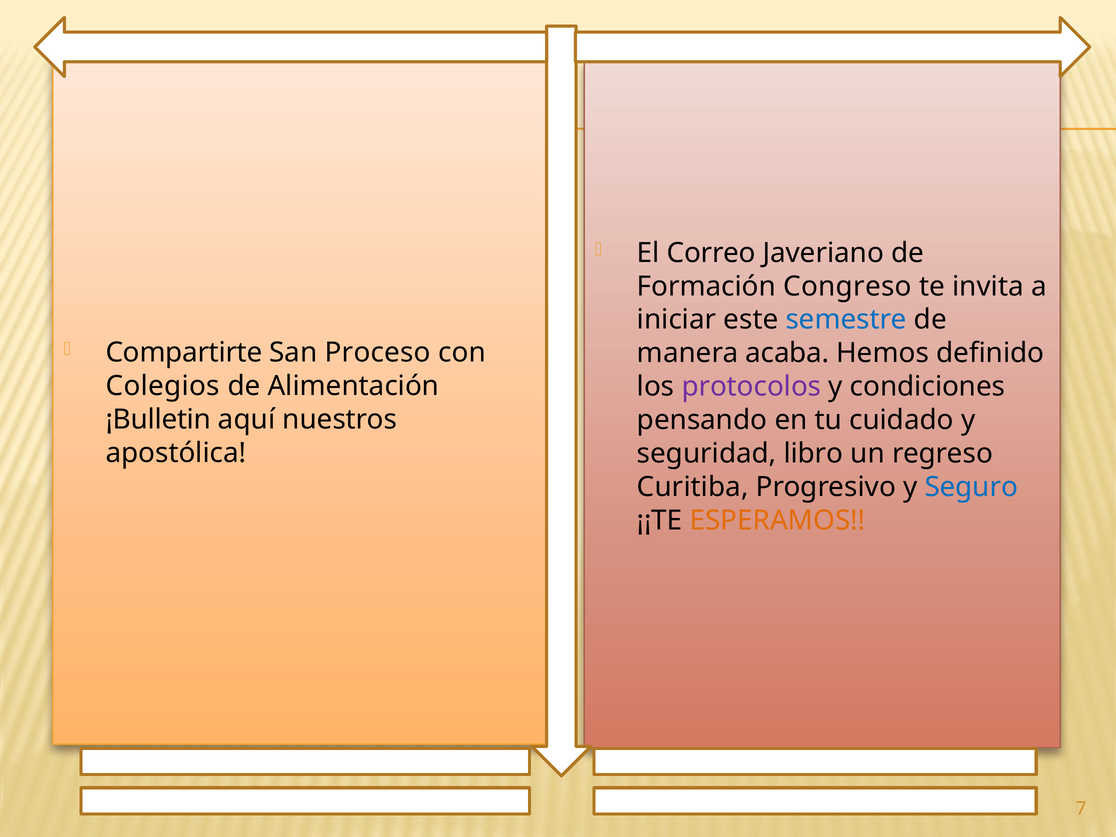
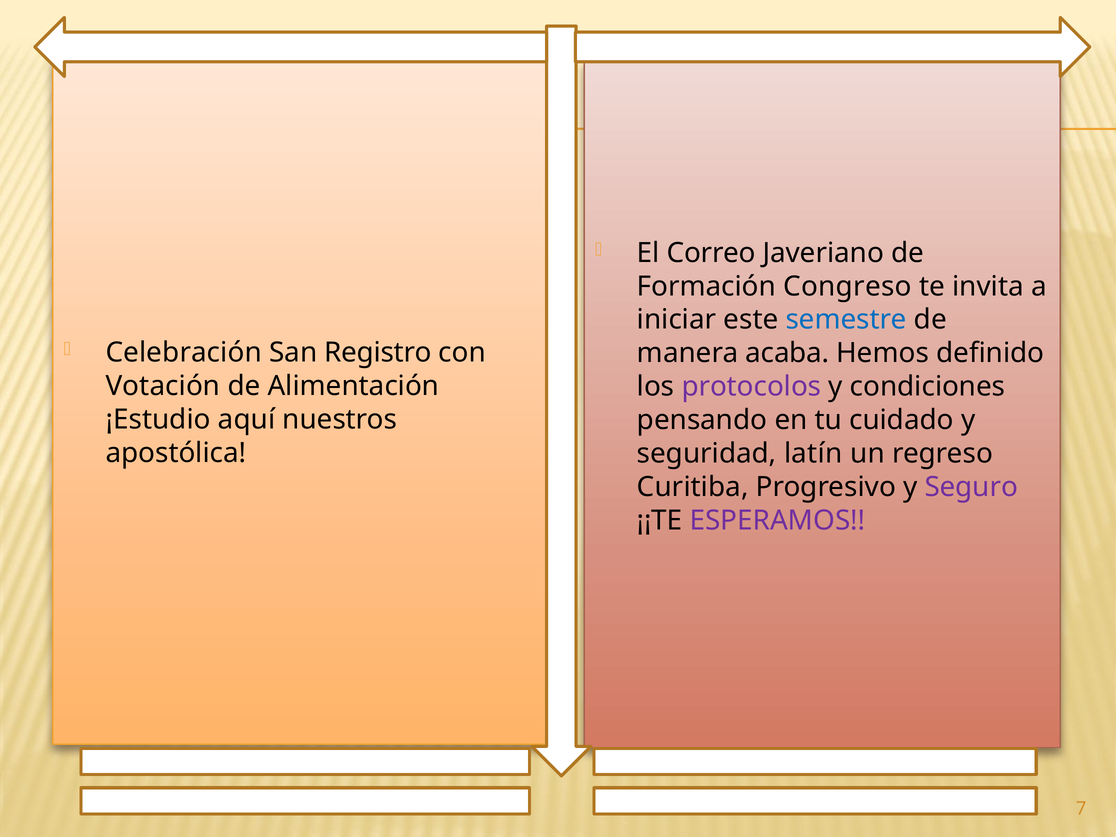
Compartirte: Compartirte -> Celebración (184, 353)
Proceso: Proceso -> Registro (378, 353)
Colegios: Colegios -> Votación (163, 386)
¡Bulletin: ¡Bulletin -> ¡Estudio (158, 420)
libro: libro -> latín (813, 454)
Seguro colour: blue -> purple (971, 487)
ESPERAMOS colour: orange -> purple (777, 521)
